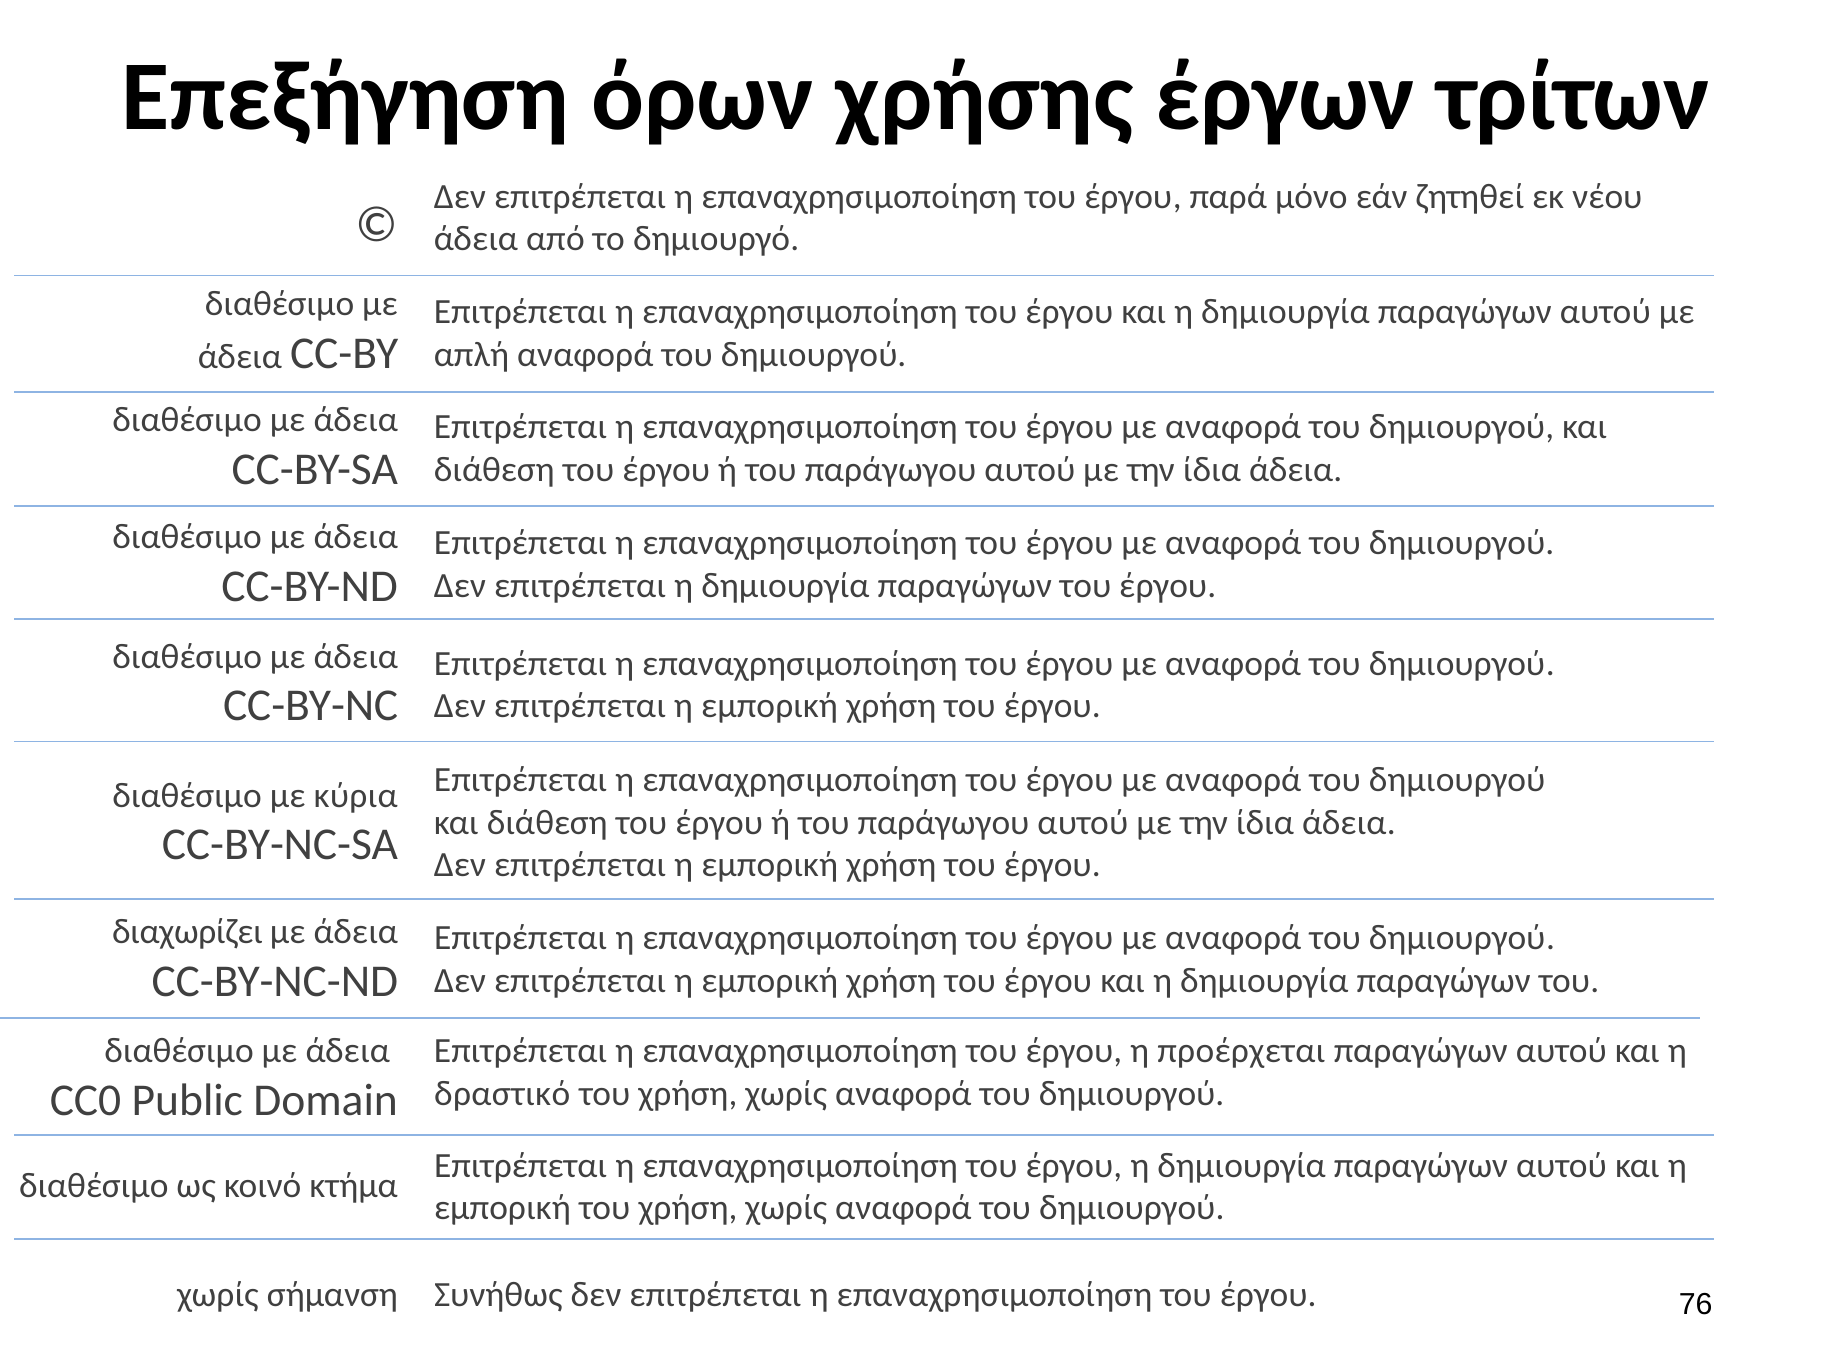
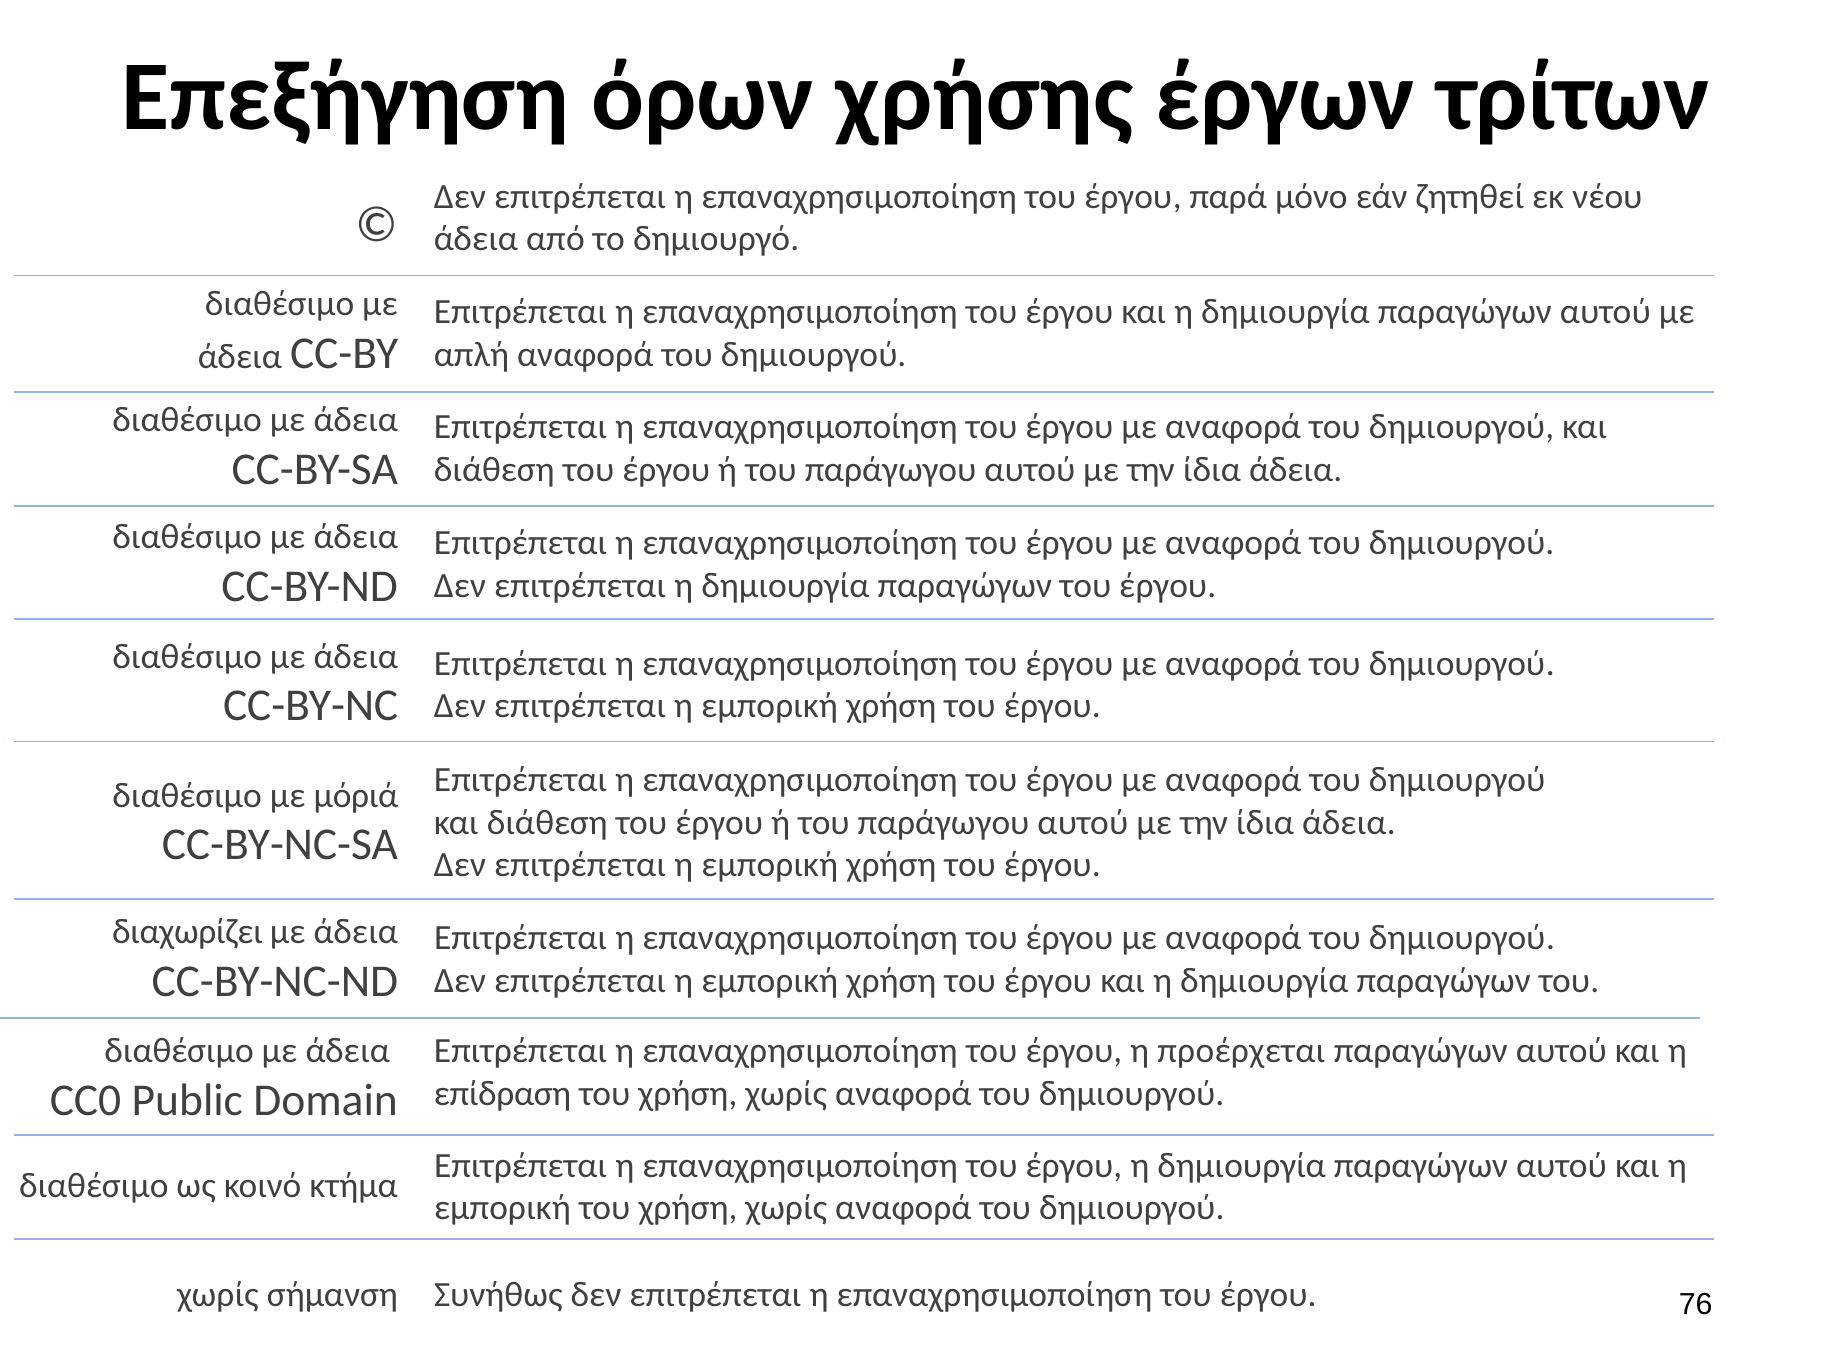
κύρια: κύρια -> μόριά (356, 796)
δραστικό: δραστικό -> επίδραση (503, 1094)
